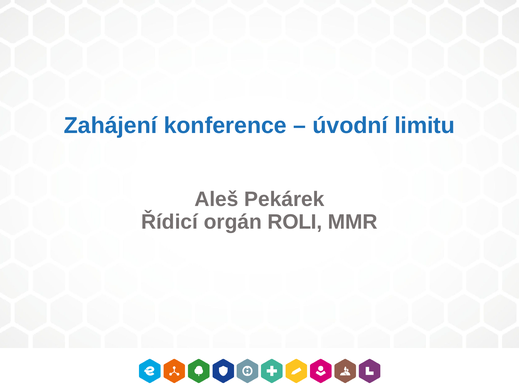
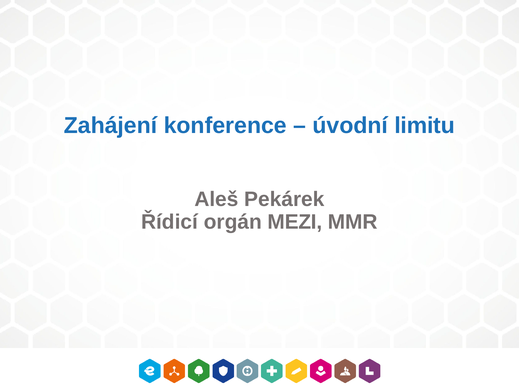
ROLI: ROLI -> MEZI (295, 222)
